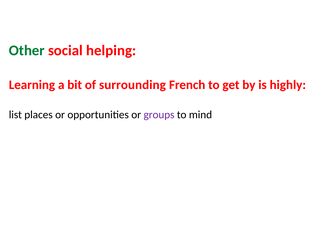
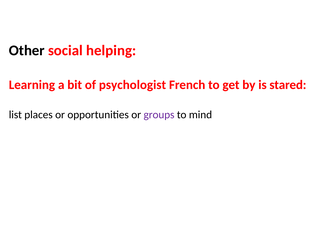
Other colour: green -> black (27, 51)
surrounding: surrounding -> psychologist (132, 85)
highly: highly -> stared (288, 85)
